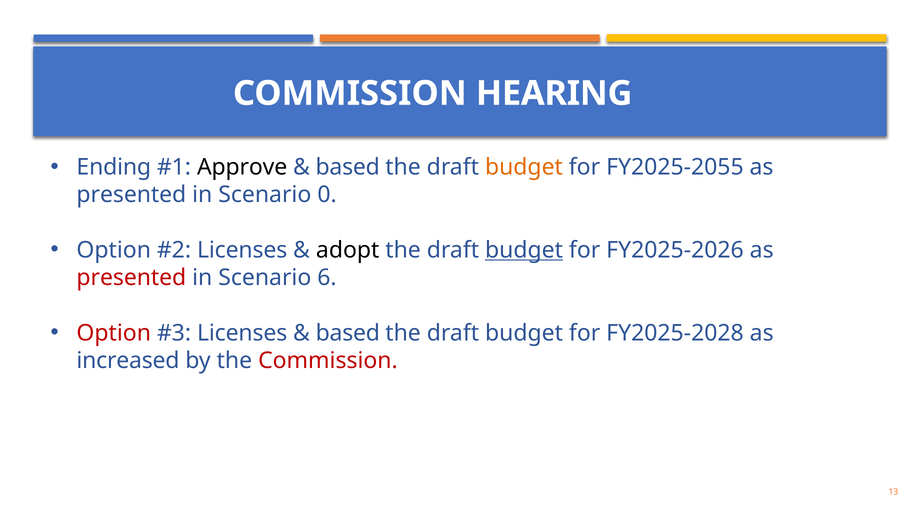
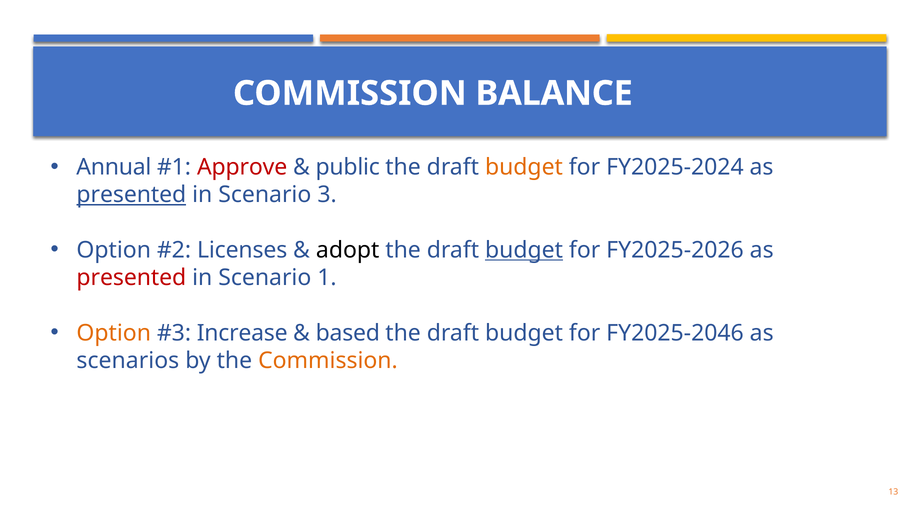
HEARING: HEARING -> BALANCE (554, 93)
Ending: Ending -> Annual (114, 167)
Approve colour: black -> red (242, 167)
based: based -> public (348, 167)
FY2025-2055: FY2025-2055 -> FY2025-2024 (675, 167)
presented underline: none -> present (131, 195)
0: 0 -> 3 (327, 195)
6: 6 -> 1 (327, 277)
Option colour: red -> orange (114, 333)
Licenses: Licenses -> Increase (242, 333)
FY2025-2028: FY2025-2028 -> FY2025-2046 (675, 333)
increased: increased -> scenarios (128, 360)
Commission colour: red -> orange (328, 360)
